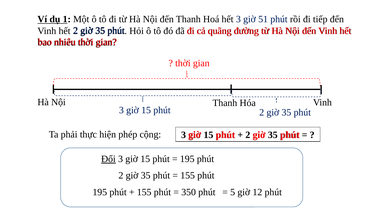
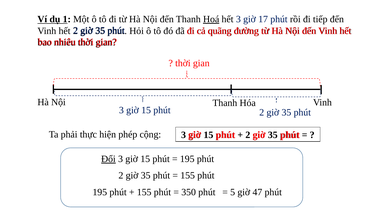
Hoá underline: none -> present (211, 19)
51: 51 -> 17 (263, 19)
12: 12 -> 47 (257, 192)
